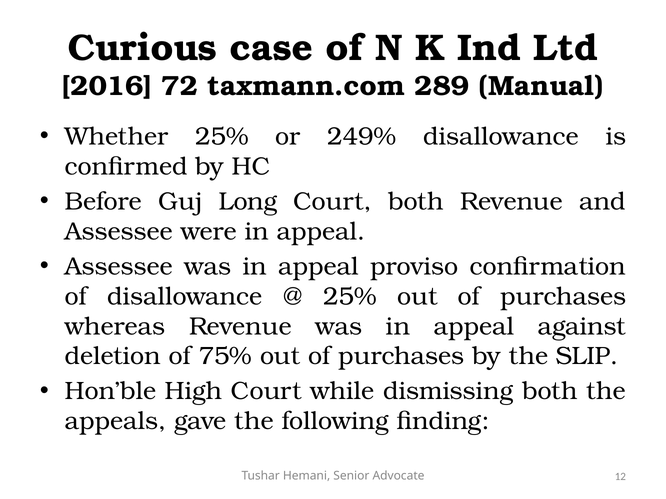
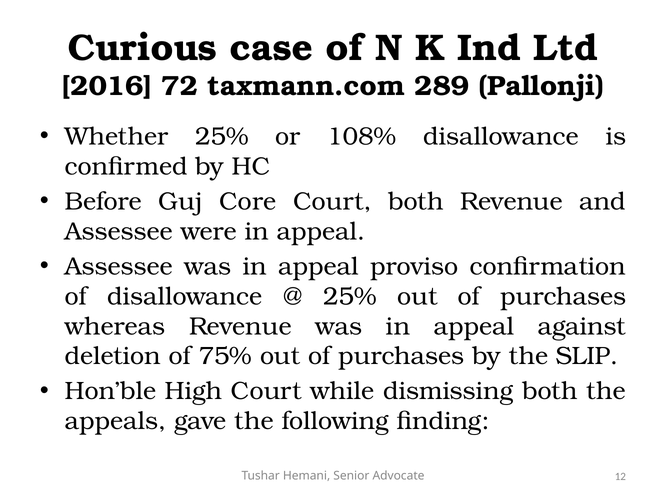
Manual: Manual -> Pallonji (541, 86)
249%: 249% -> 108% (362, 137)
Long: Long -> Core (248, 202)
